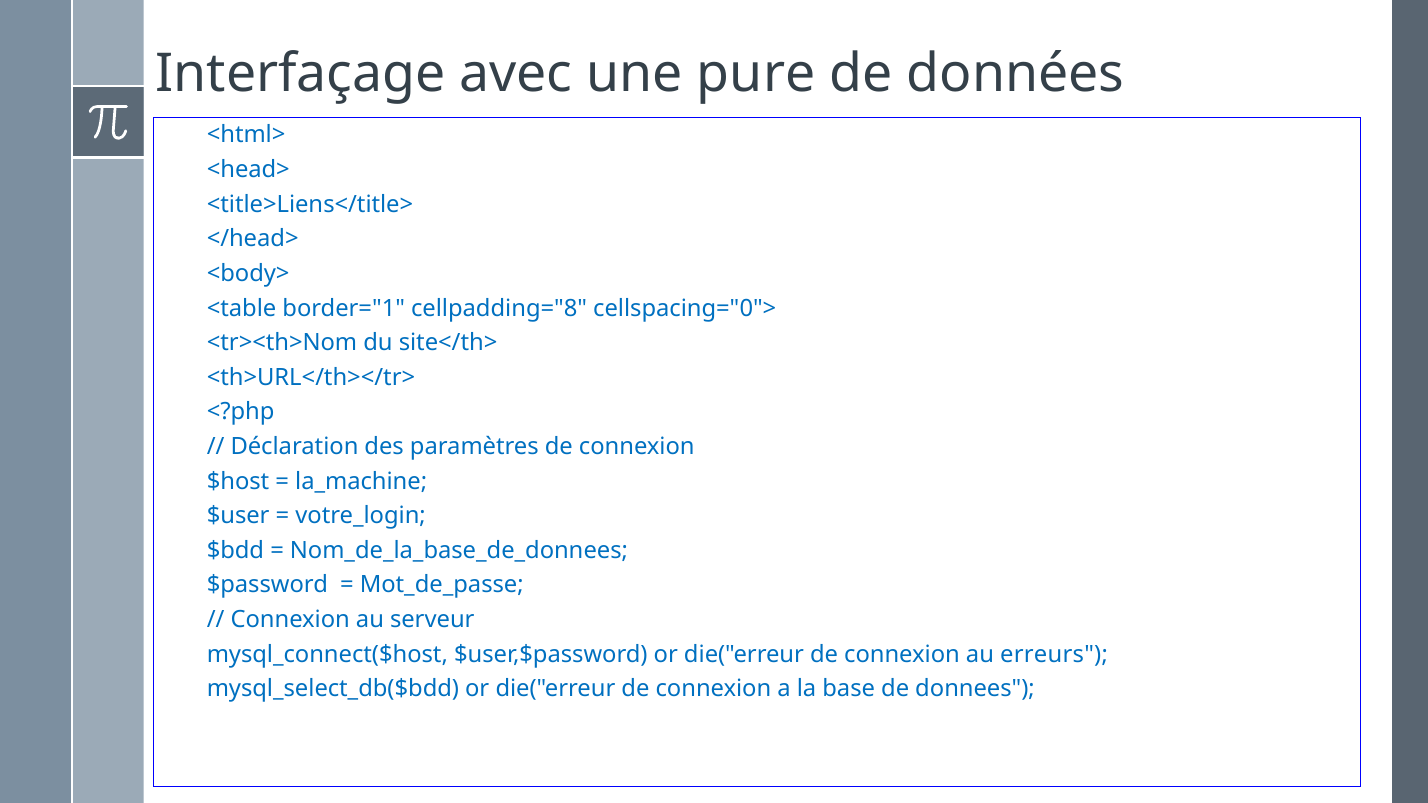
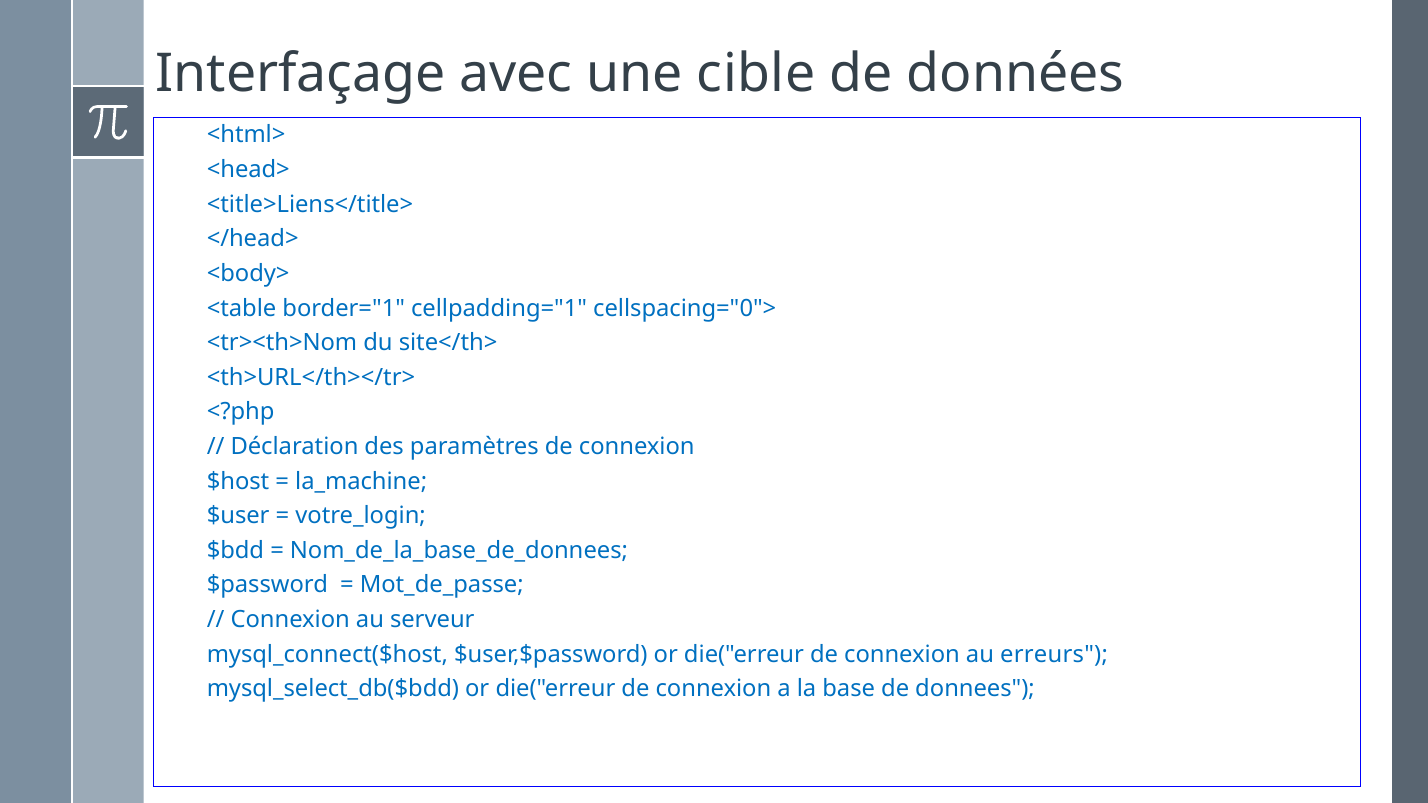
pure: pure -> cible (756, 74)
cellpadding="8: cellpadding="8 -> cellpadding="1 (499, 308)
